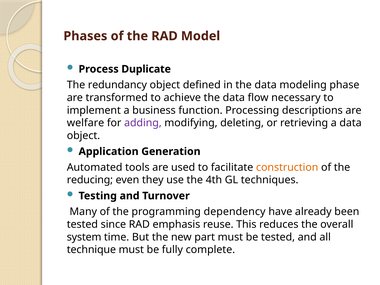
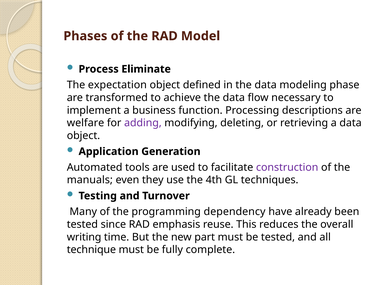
Duplicate: Duplicate -> Eliminate (146, 69)
redundancy: redundancy -> expectation (117, 85)
construction colour: orange -> purple (287, 167)
reducing: reducing -> manuals (90, 180)
system: system -> writing (84, 237)
